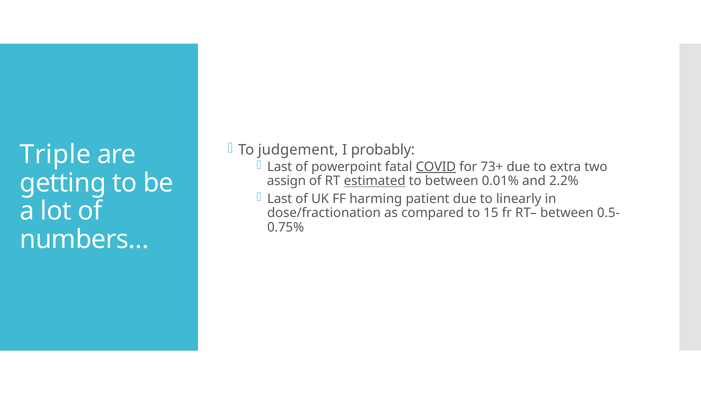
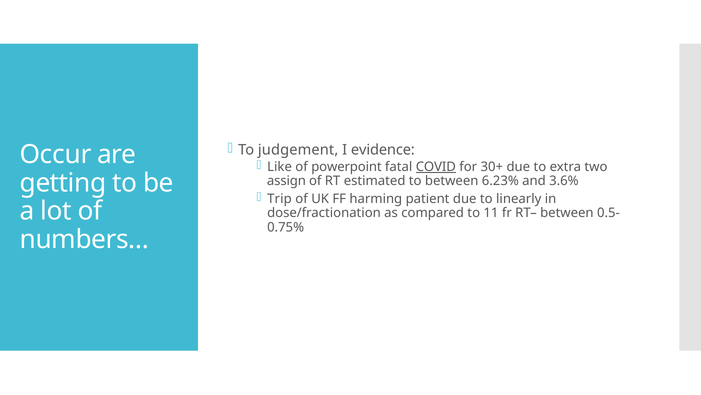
probably: probably -> evidence (383, 150)
Triple: Triple -> Occur (56, 154)
Last: Last -> Like (280, 166)
73+: 73+ -> 30+ (492, 166)
estimated underline: present -> none (375, 181)
0.01%: 0.01% -> 6.23% (500, 181)
2.2%: 2.2% -> 3.6% (564, 181)
Last: Last -> Trip (279, 199)
15: 15 -> 11 (491, 213)
